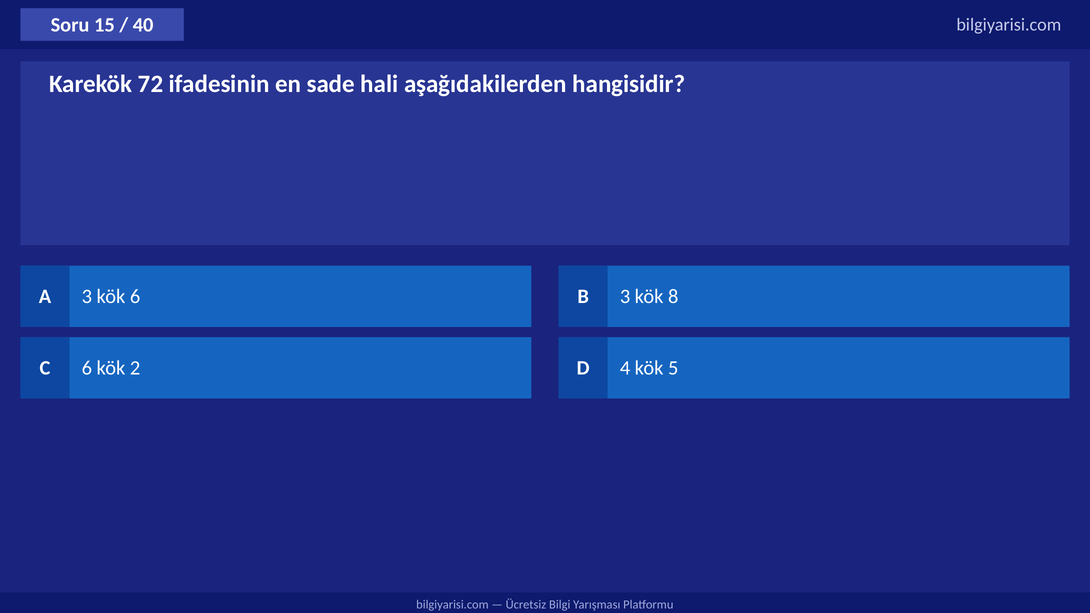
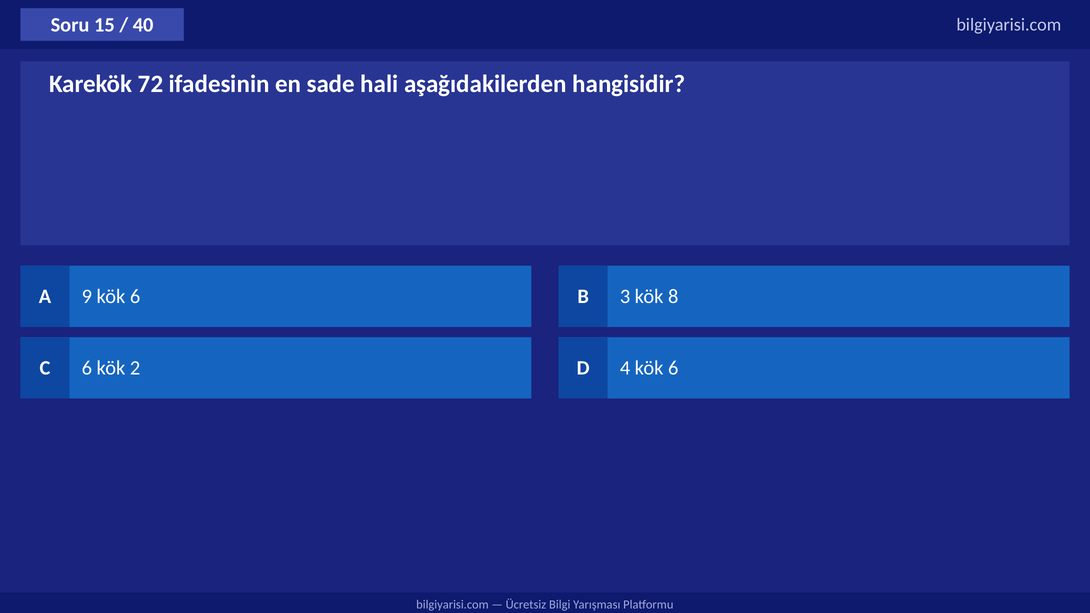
A 3: 3 -> 9 (87, 297)
4 kök 5: 5 -> 6 (673, 368)
